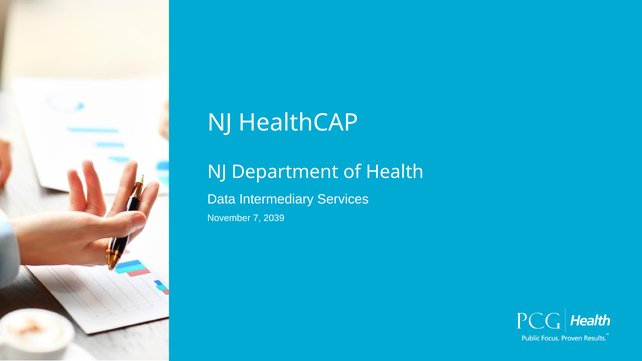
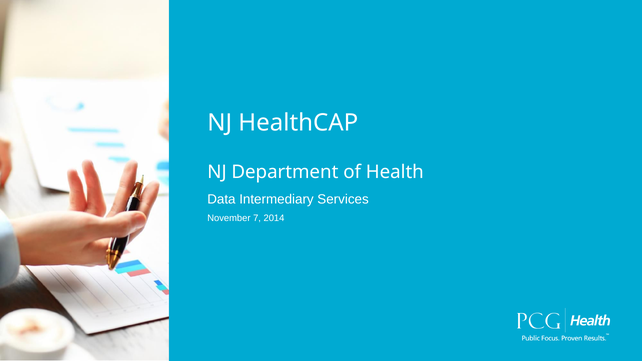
2039: 2039 -> 2014 (274, 218)
